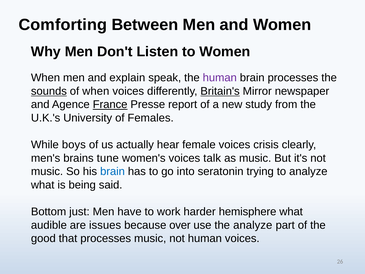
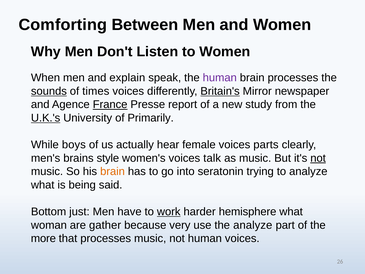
of when: when -> times (96, 91)
U.K.'s underline: none -> present (46, 118)
Females: Females -> Primarily (151, 118)
crisis: crisis -> parts (266, 145)
tune: tune -> style (108, 158)
not underline: none -> present (318, 158)
brain colour: blue -> orange (113, 171)
work underline: none -> present (169, 211)
audible: audible -> woman (49, 225)
issues: issues -> gather (105, 225)
over: over -> very (180, 225)
good: good -> more (43, 238)
